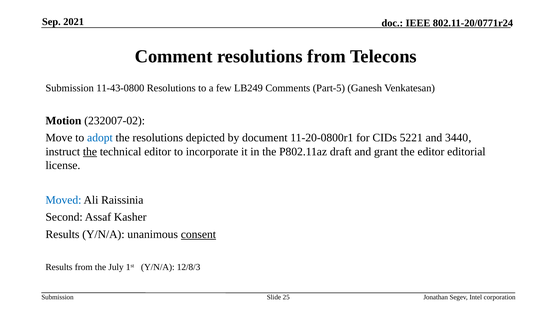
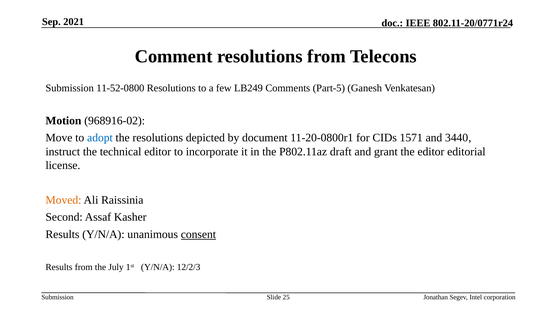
11-43-0800: 11-43-0800 -> 11-52-0800 (120, 88)
232007-02: 232007-02 -> 968916-02 (115, 121)
5221: 5221 -> 1571 (411, 138)
the underline: present -> none (90, 152)
Moved colour: blue -> orange (63, 200)
12/8/3: 12/8/3 -> 12/2/3 (189, 268)
